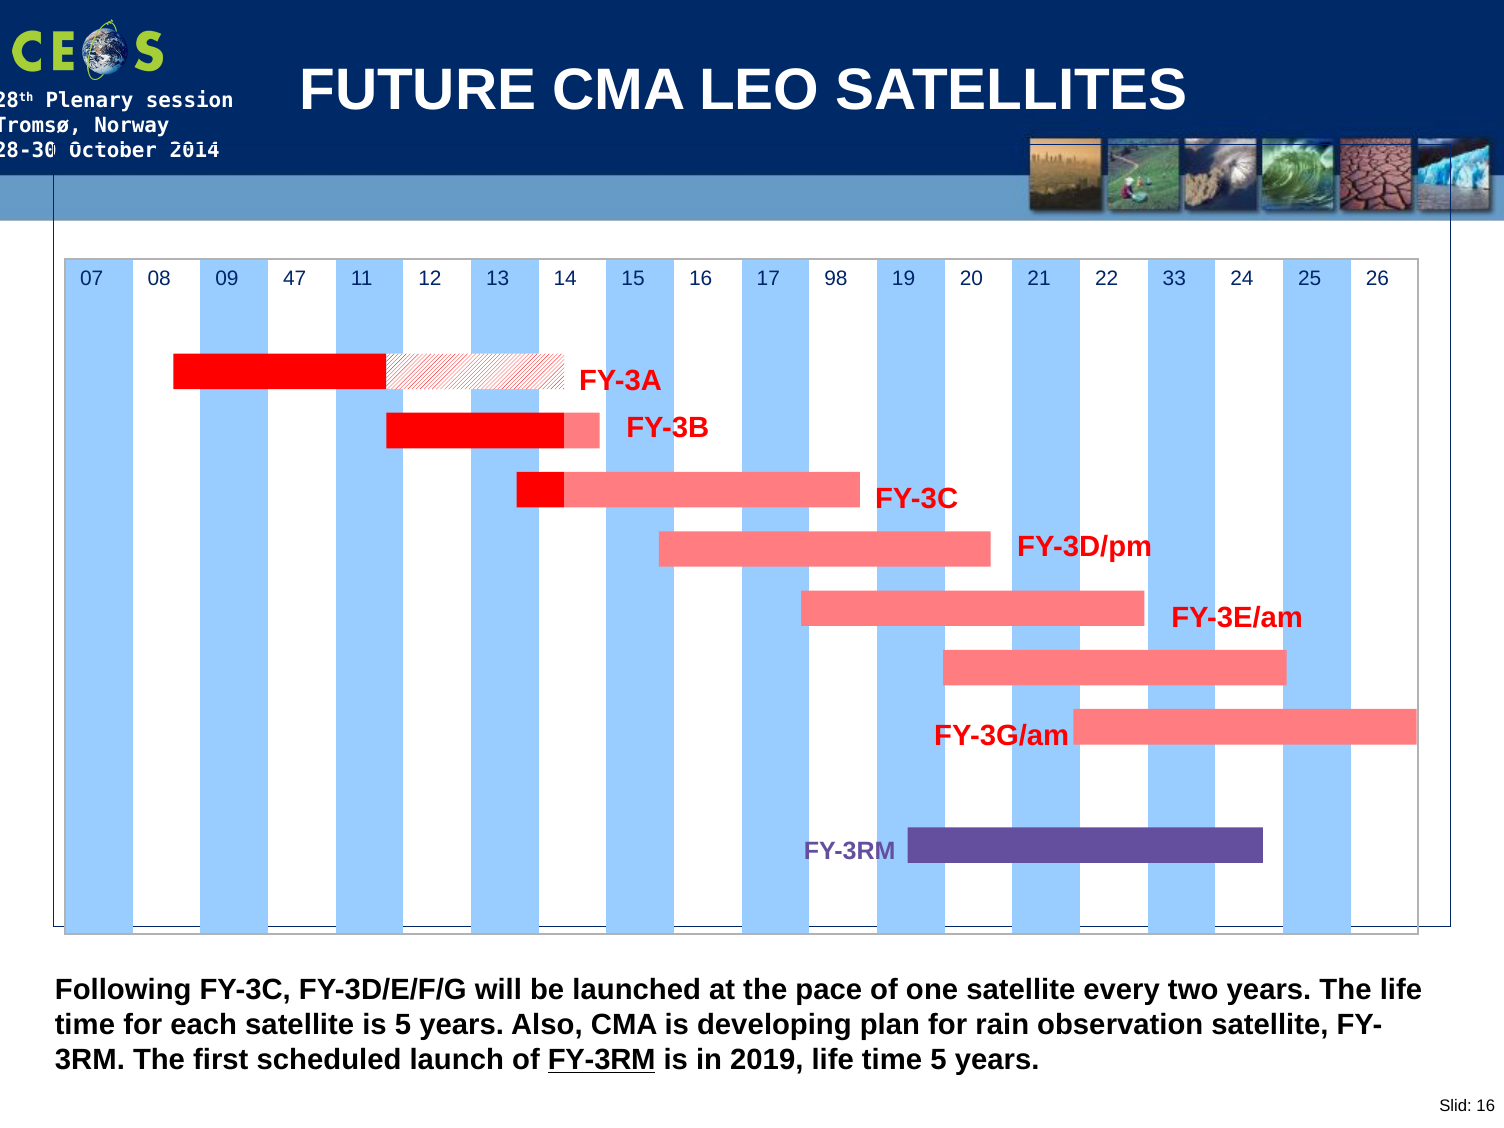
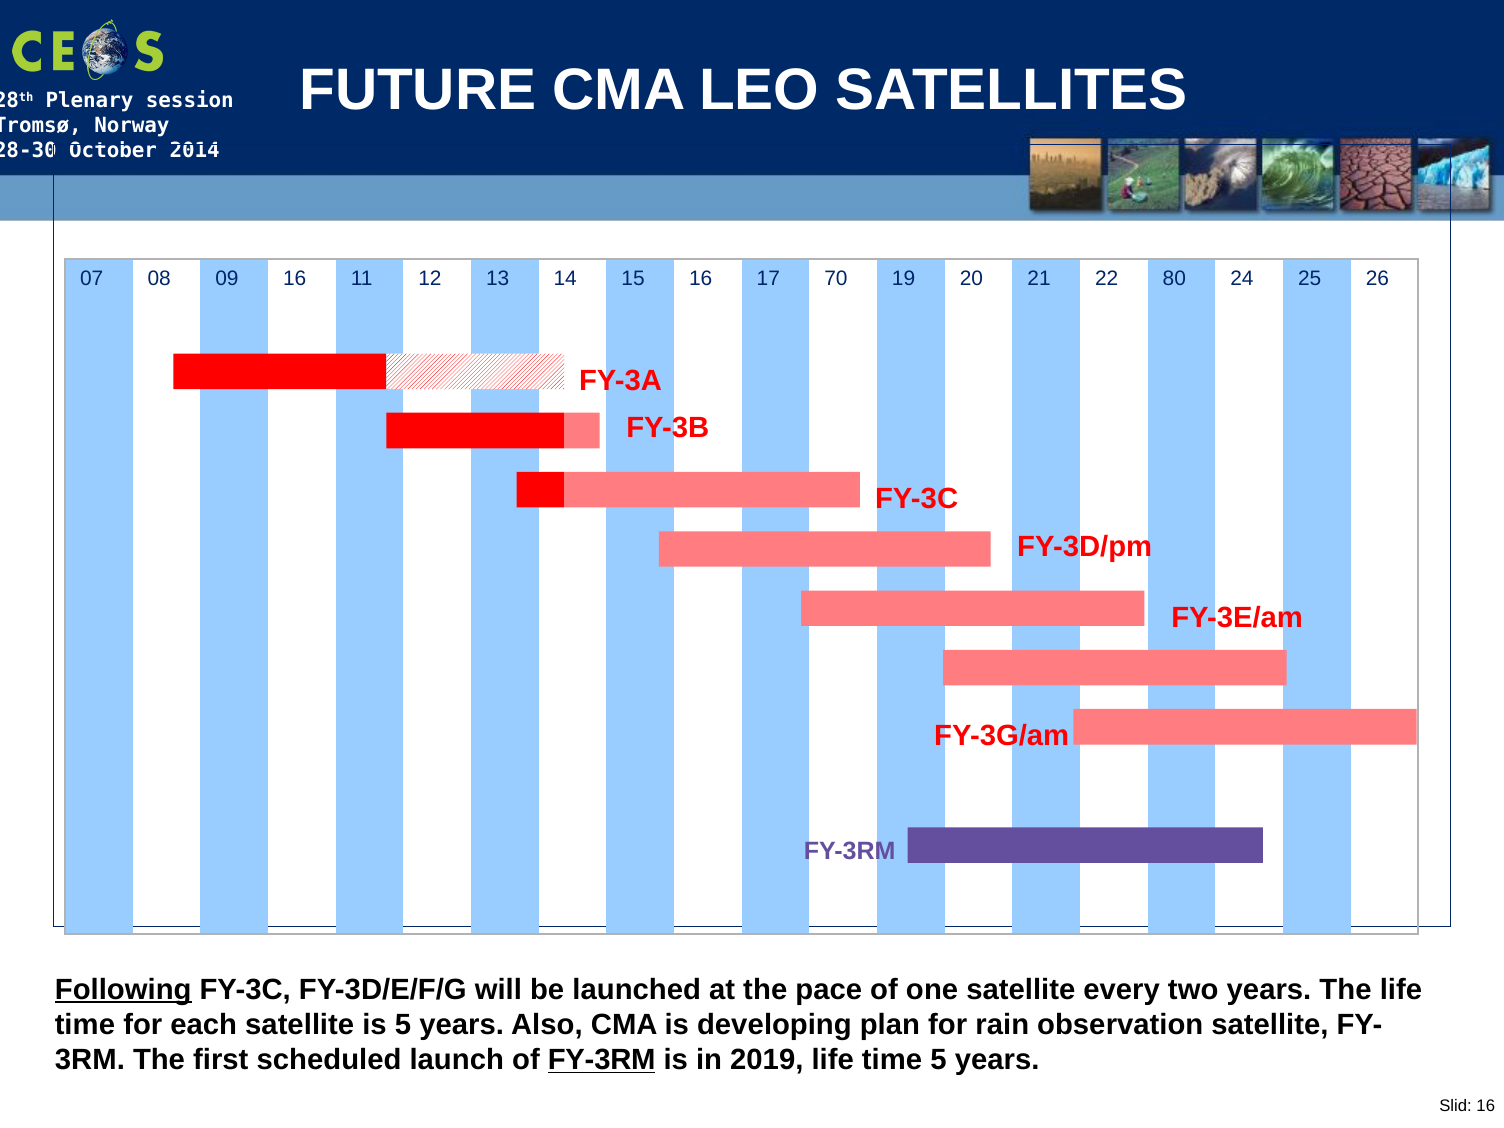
09 47: 47 -> 16 (295, 278)
98: 98 -> 70 (836, 278)
33: 33 -> 80 (1174, 278)
Following underline: none -> present (123, 990)
